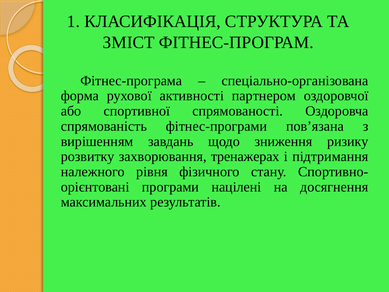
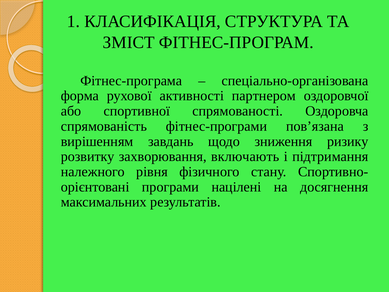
тренажерах: тренажерах -> включають (245, 156)
